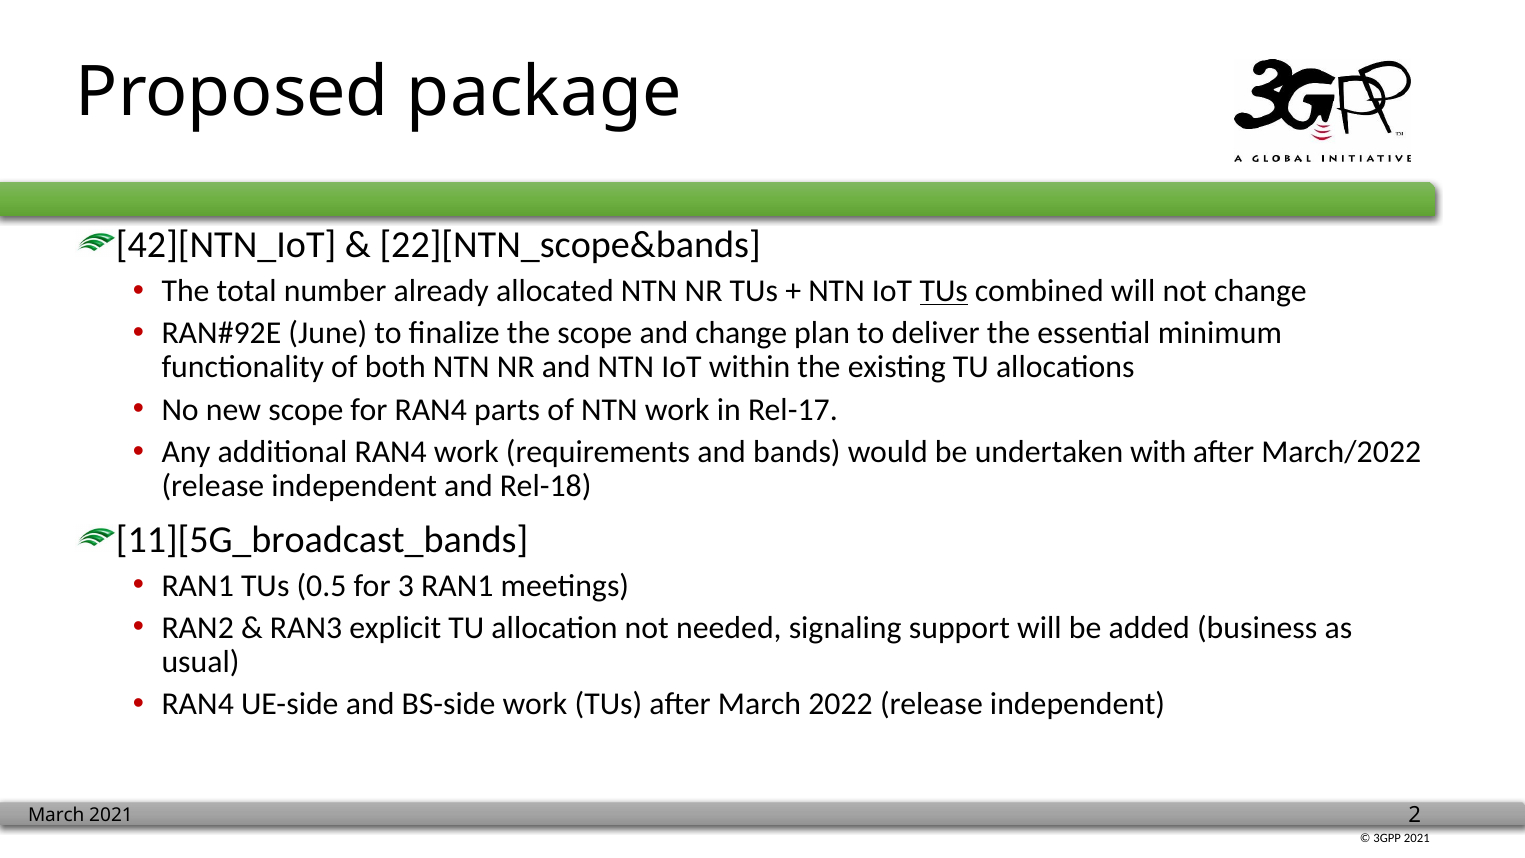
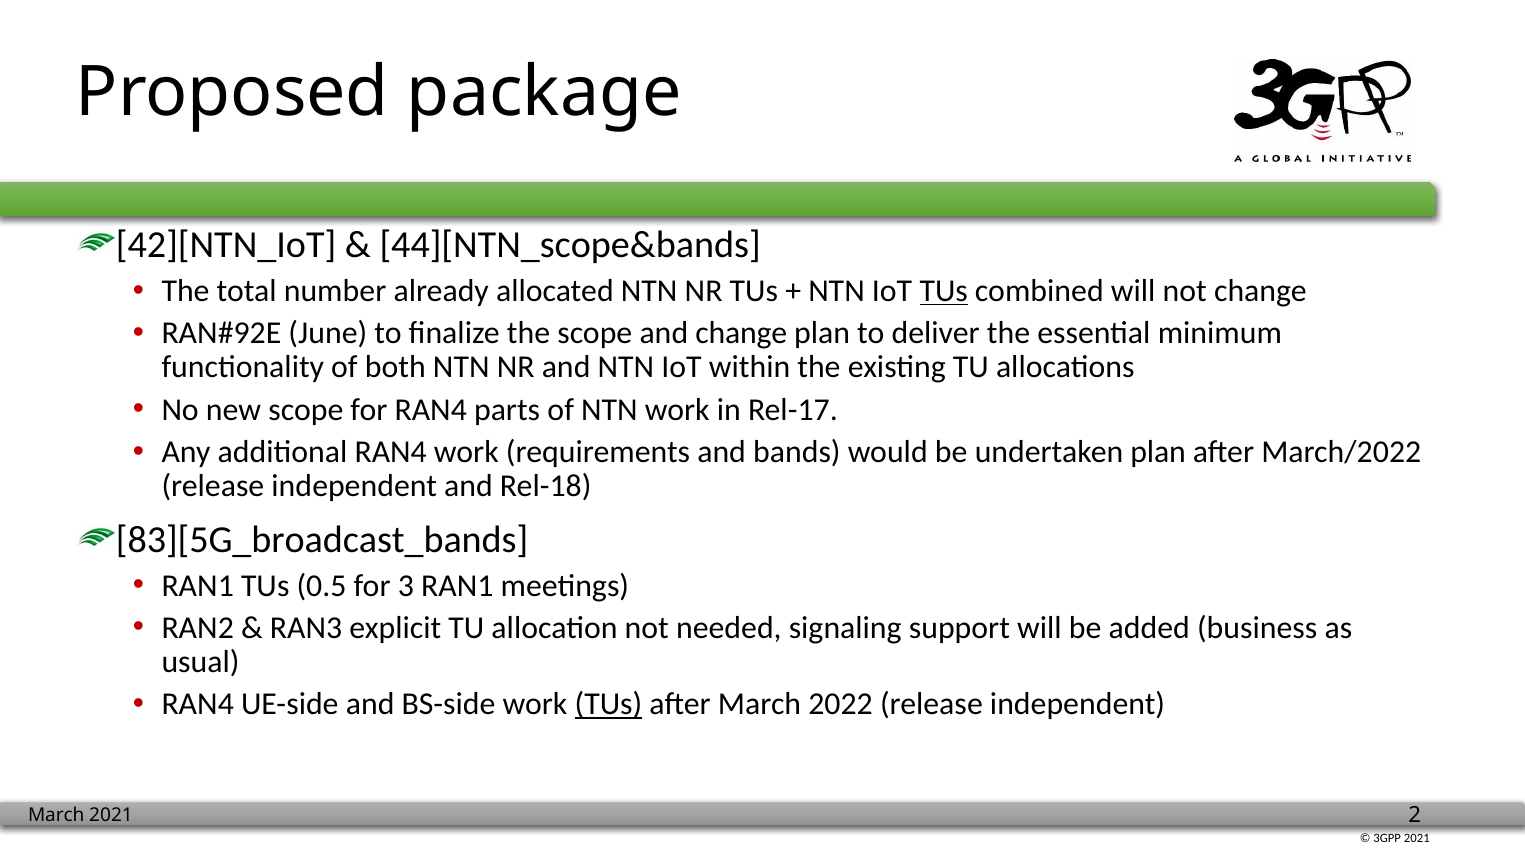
22][NTN_scope&bands: 22][NTN_scope&bands -> 44][NTN_scope&bands (570, 245)
undertaken with: with -> plan (1158, 452)
11][5G_broadcast_bands: 11][5G_broadcast_bands -> 83][5G_broadcast_bands (322, 540)
TUs underline: none -> present (608, 704)
